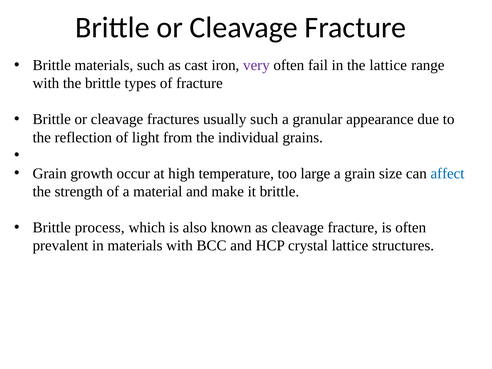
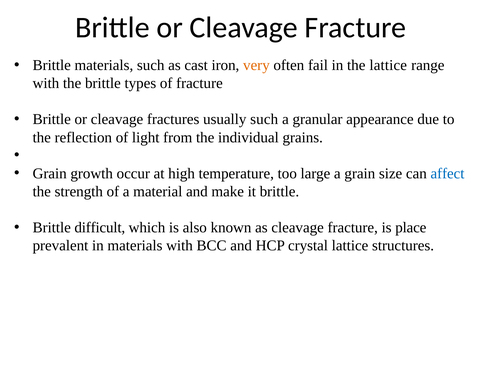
very colour: purple -> orange (256, 65)
process: process -> difficult (100, 228)
is often: often -> place (411, 228)
